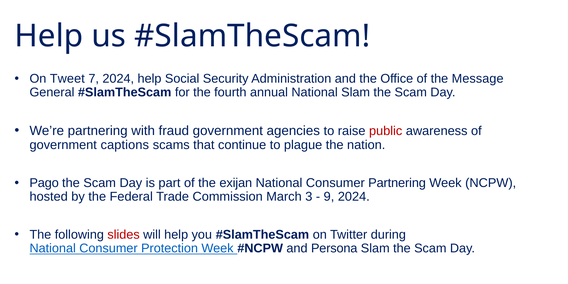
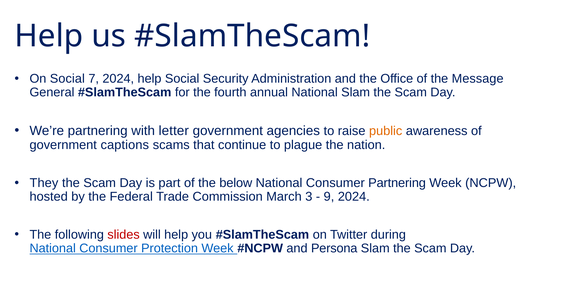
On Tweet: Tweet -> Social (67, 79)
fraud: fraud -> letter (174, 131)
public colour: red -> orange (386, 131)
Pago: Pago -> They (44, 183)
exijan: exijan -> below (236, 183)
